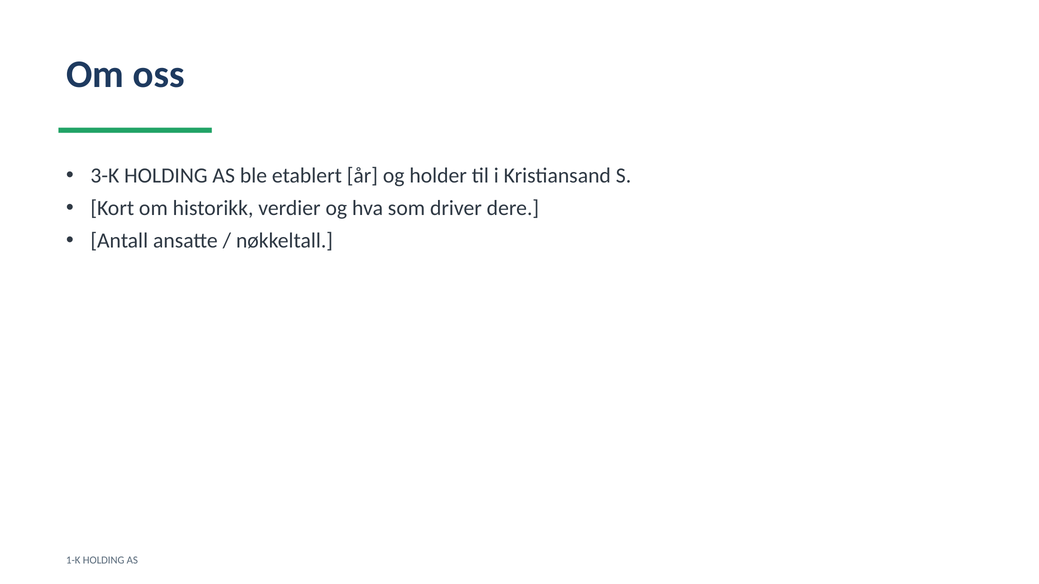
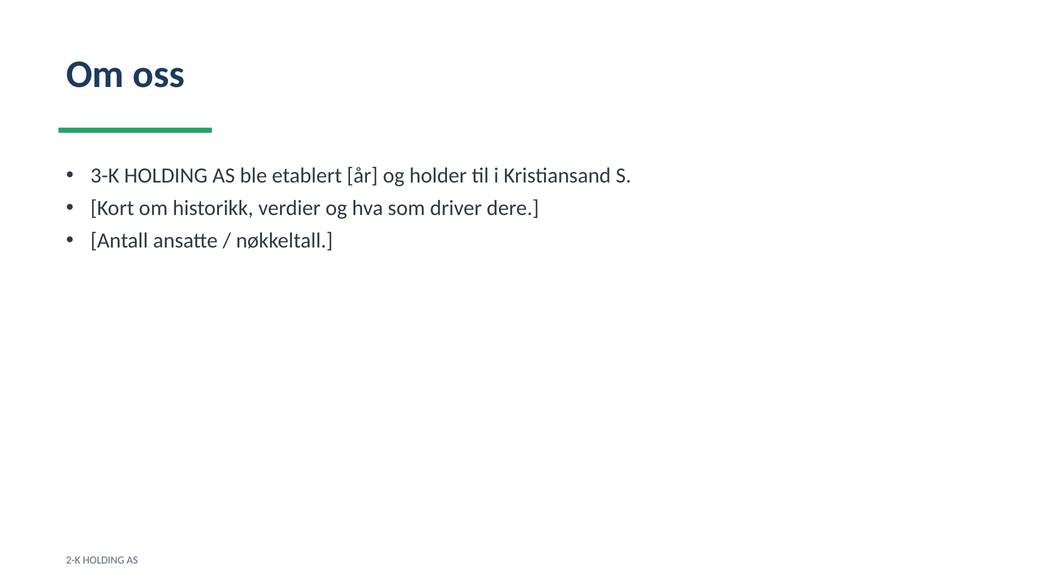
1-K: 1-K -> 2-K (73, 561)
